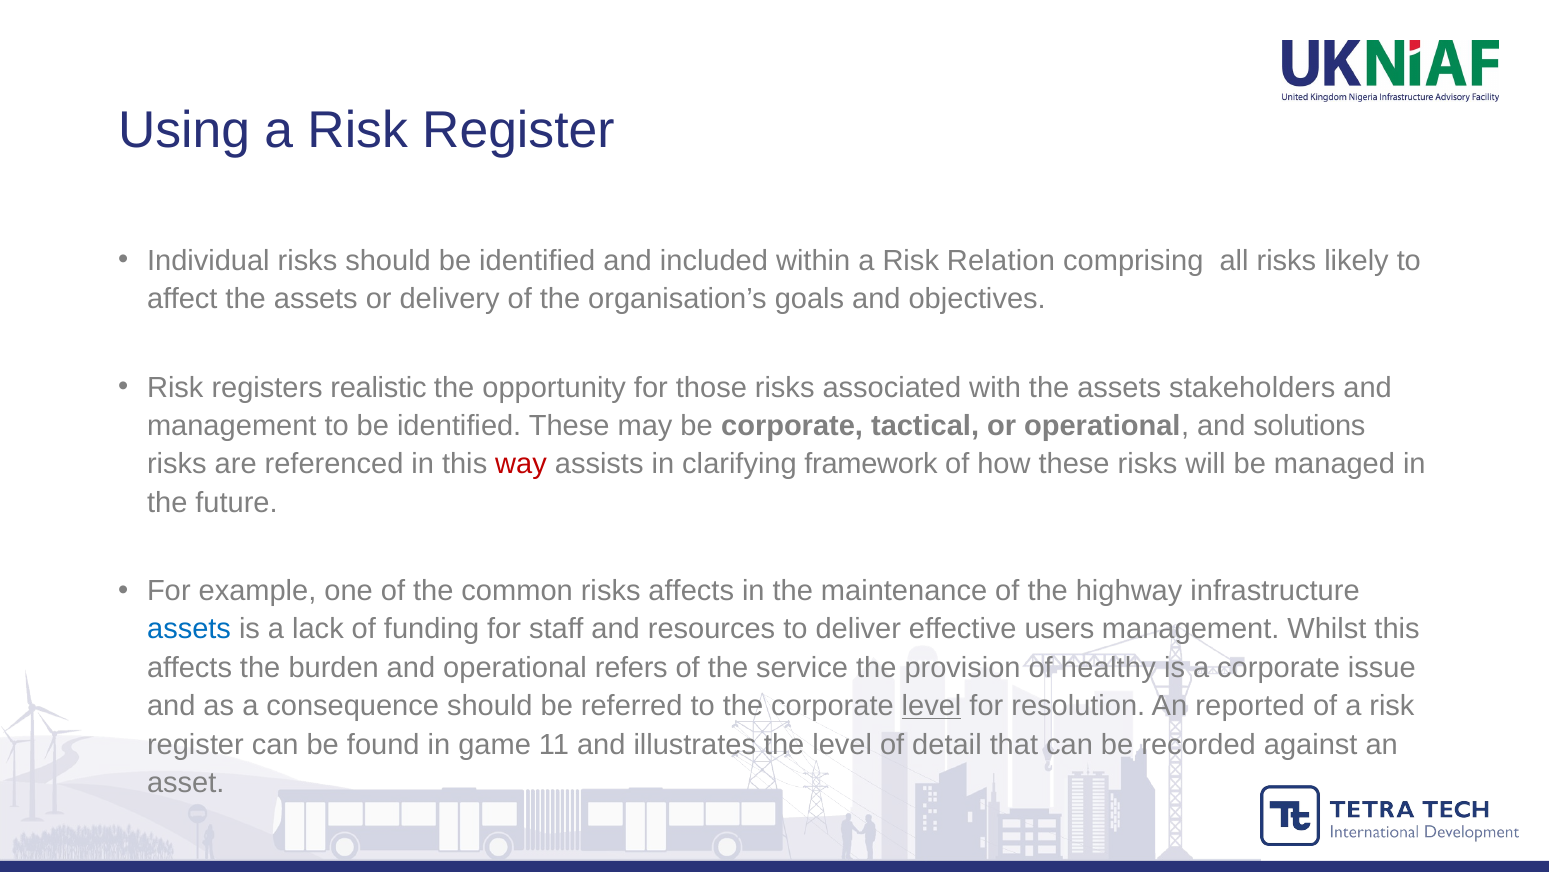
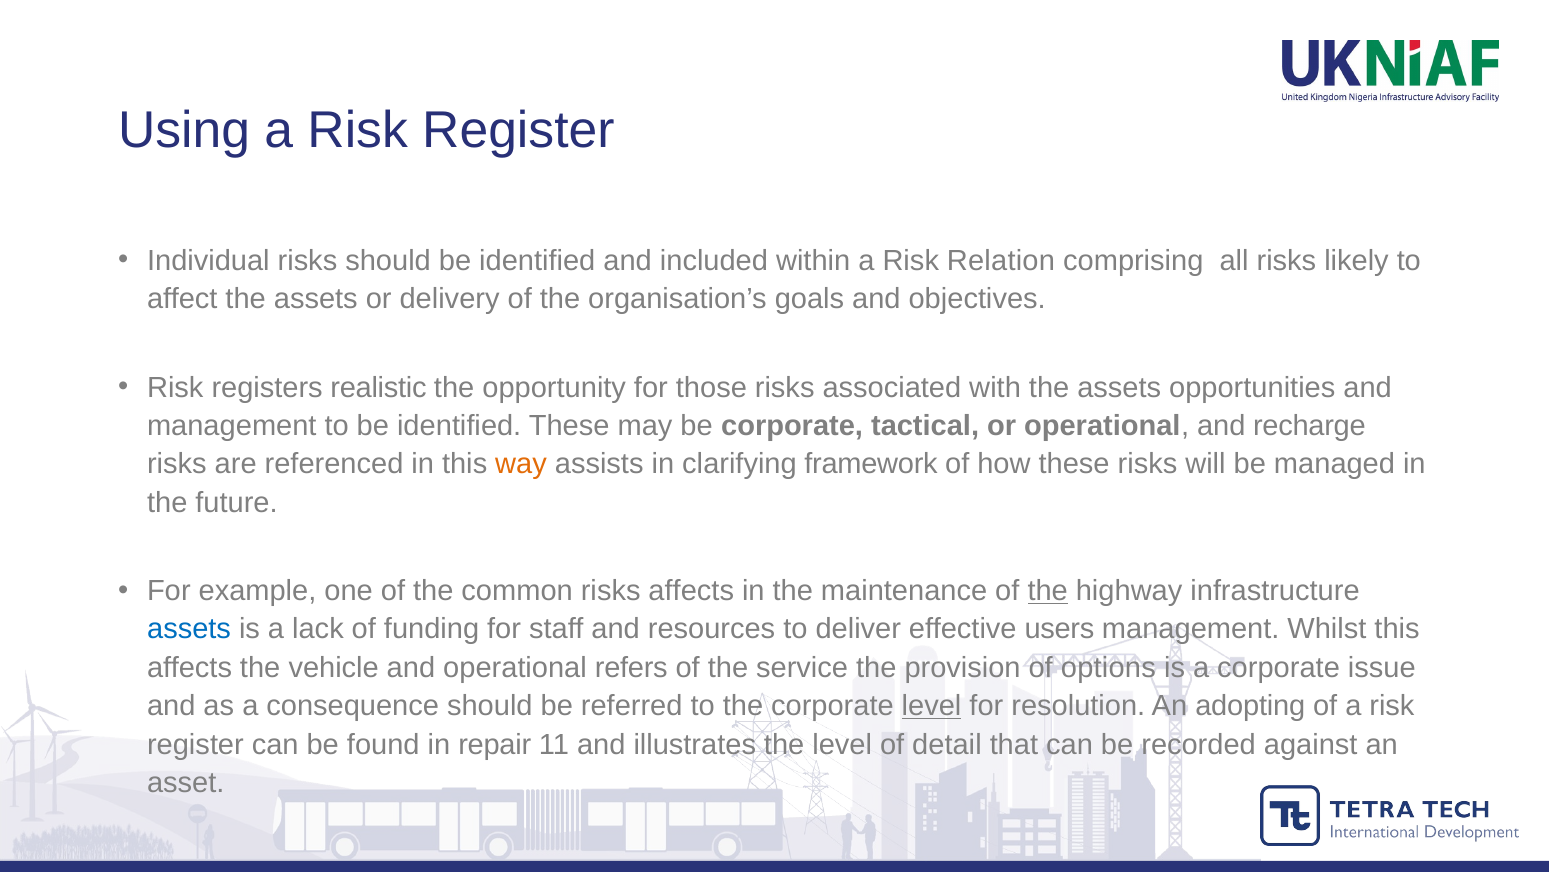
stakeholders: stakeholders -> opportunities (1252, 387)
solutions: solutions -> recharge (1309, 426)
way colour: red -> orange (521, 464)
the underline: none -> present (1048, 591)
burden: burden -> vehicle (334, 667)
healthy: healthy -> options (1108, 667)
reported: reported -> adopting (1250, 706)
game: game -> repair (495, 744)
